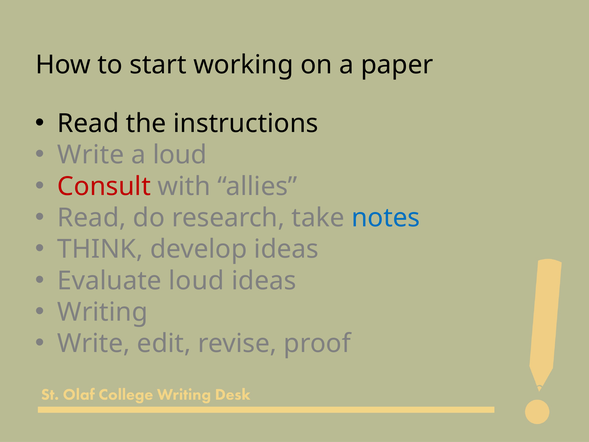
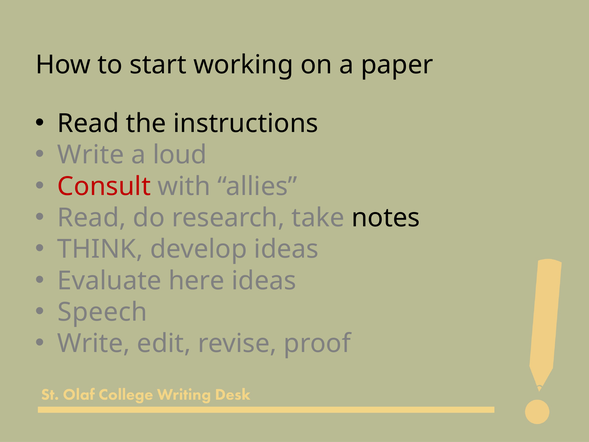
notes colour: blue -> black (386, 218)
Evaluate loud: loud -> here (197, 281)
Writing: Writing -> Speech (102, 312)
